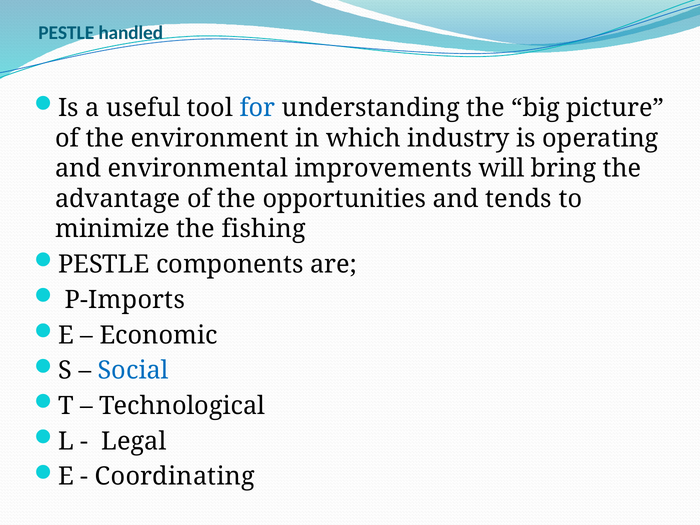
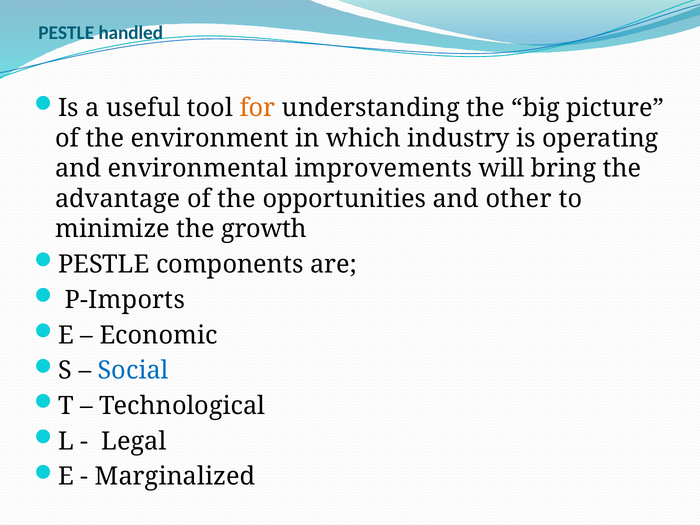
for colour: blue -> orange (257, 108)
tends: tends -> other (519, 199)
fishing: fishing -> growth (264, 229)
Coordinating: Coordinating -> Marginalized (175, 477)
